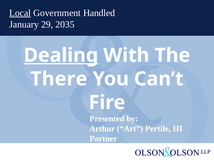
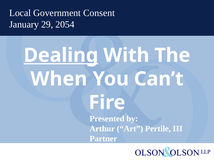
Local underline: present -> none (20, 13)
Handled: Handled -> Consent (99, 13)
2035: 2035 -> 2054 (65, 24)
There: There -> When (59, 79)
